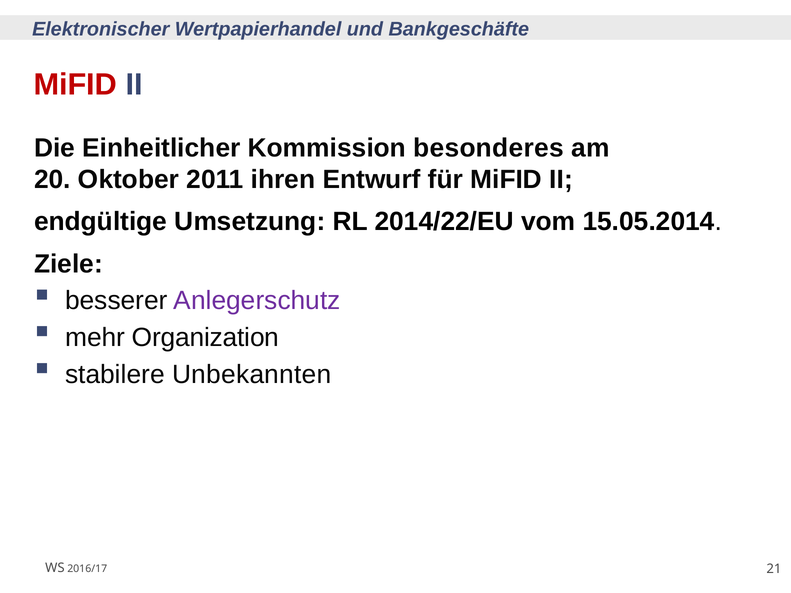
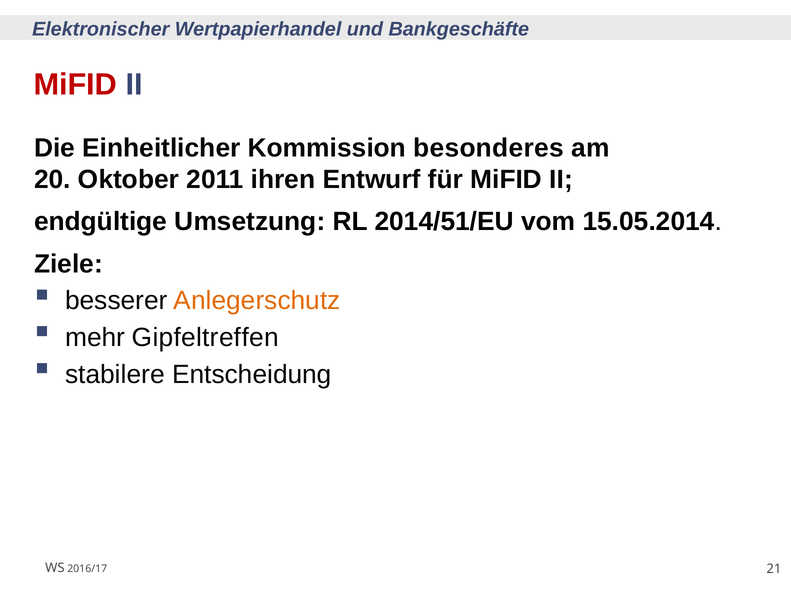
2014/22/EU: 2014/22/EU -> 2014/51/EU (444, 222)
Anlegerschutz colour: purple -> orange (257, 301)
Organization: Organization -> Gipfeltreffen (205, 338)
Unbekannten: Unbekannten -> Entscheidung (252, 375)
